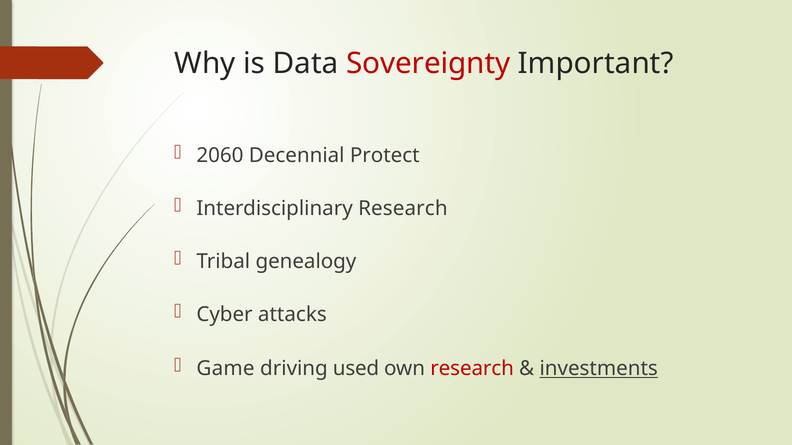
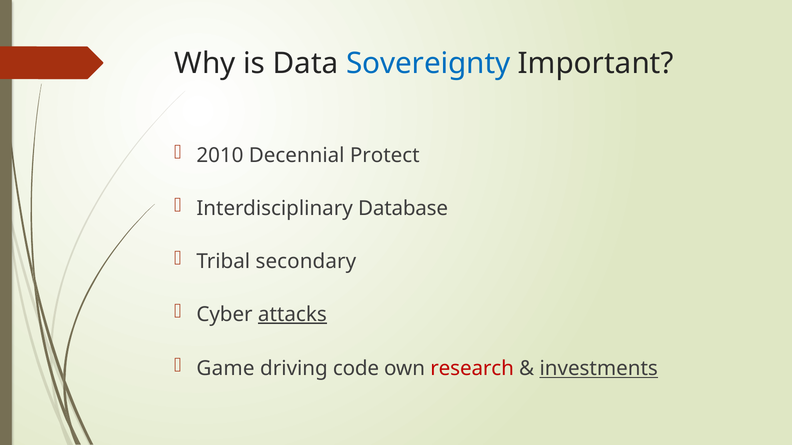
Sovereignty colour: red -> blue (428, 63)
2060: 2060 -> 2010 (220, 155)
Interdisciplinary Research: Research -> Database (403, 209)
genealogy: genealogy -> secondary (306, 262)
attacks underline: none -> present (292, 315)
used: used -> code (356, 369)
